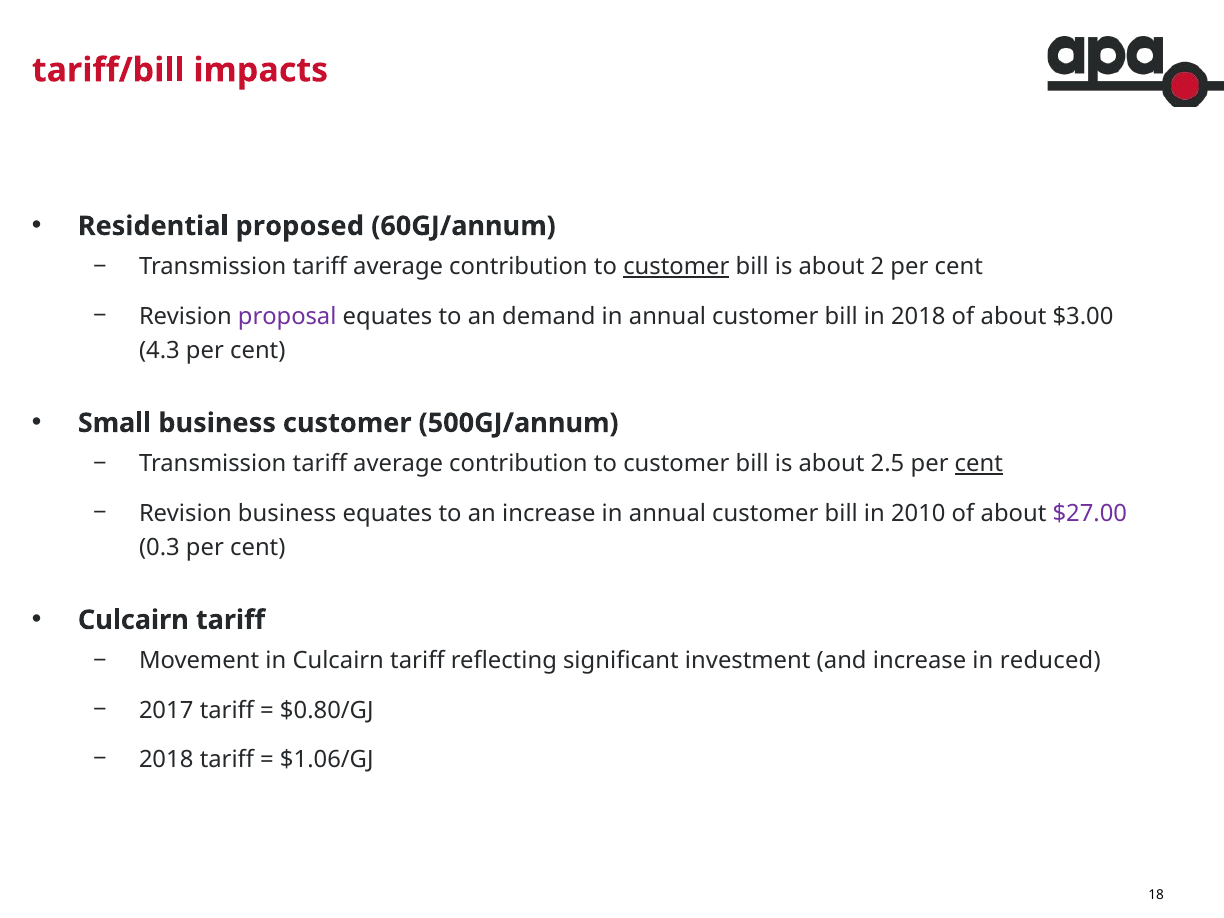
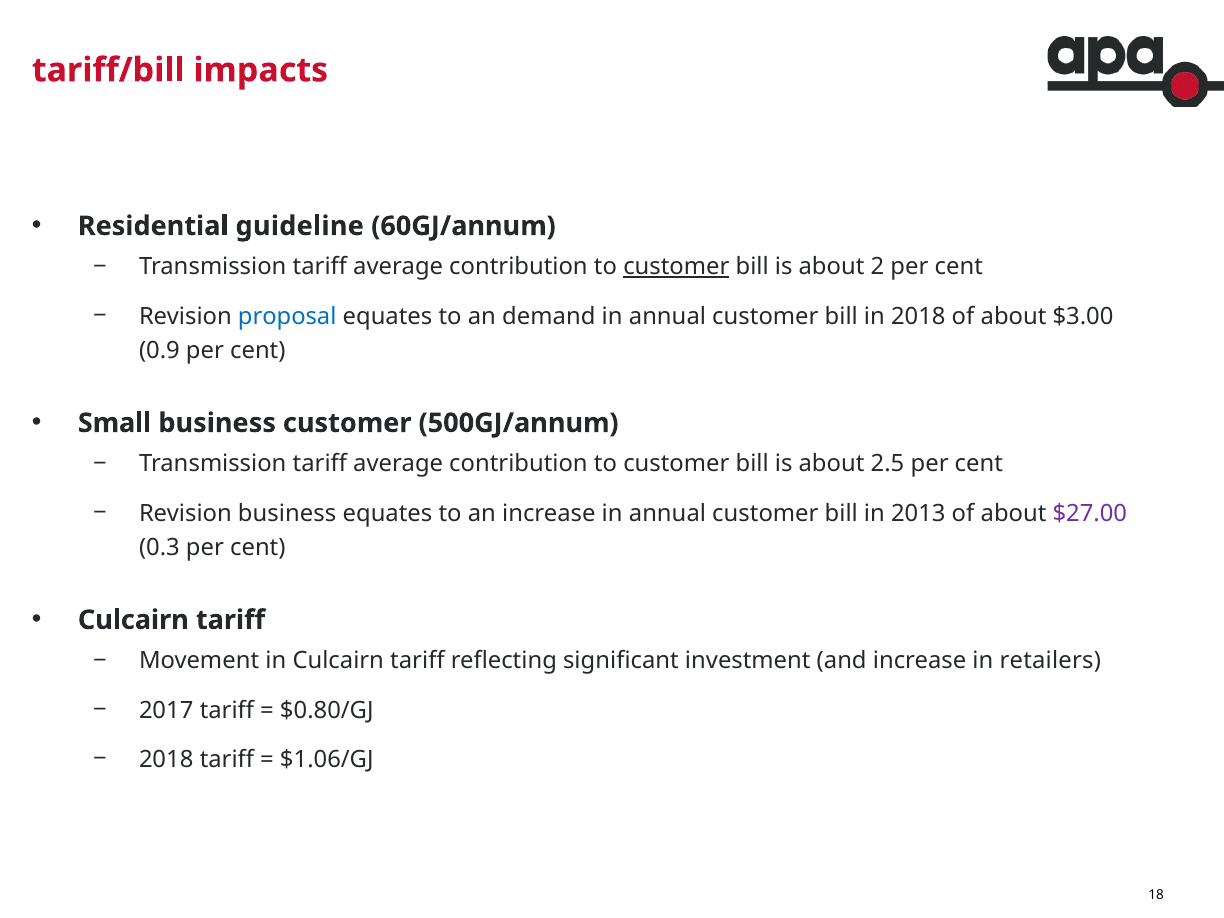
proposed: proposed -> guideline (300, 226)
proposal colour: purple -> blue (287, 316)
4.3: 4.3 -> 0.9 (159, 351)
cent underline: present -> none (979, 464)
2010: 2010 -> 2013 (918, 513)
reduced: reduced -> retailers (1050, 661)
